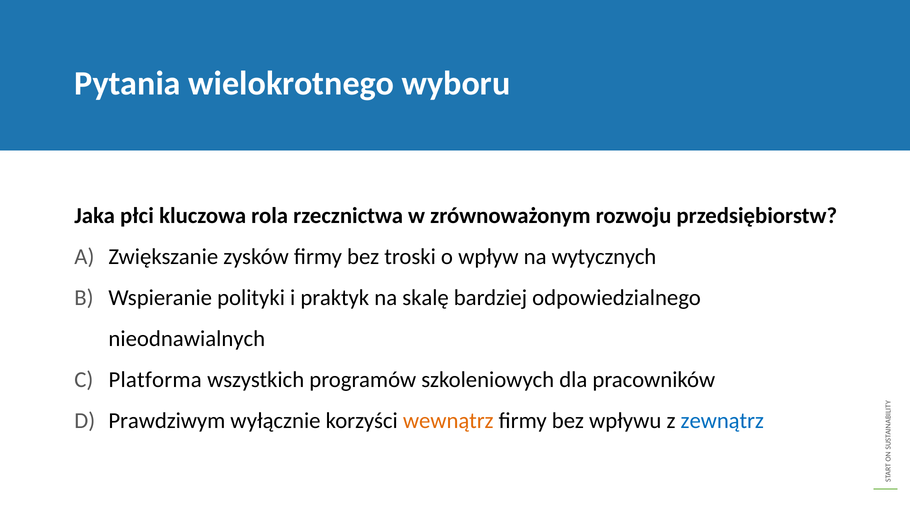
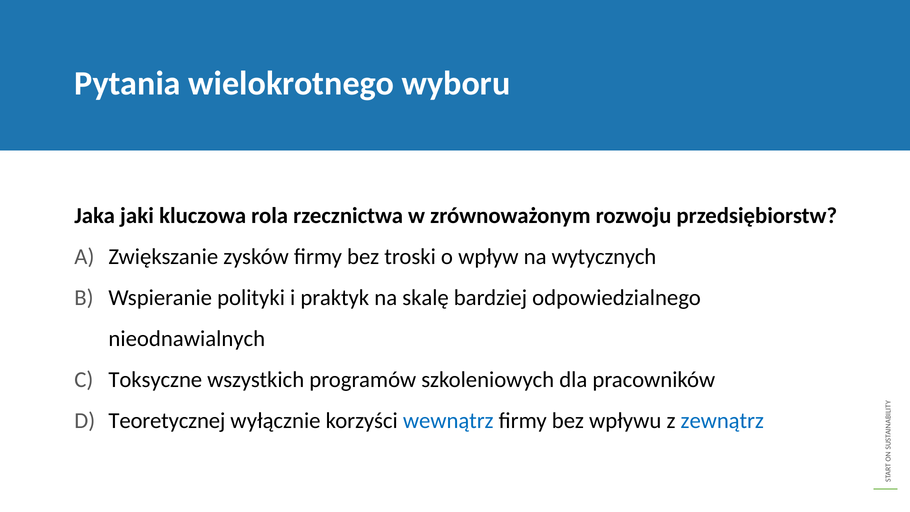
płci: płci -> jaki (137, 216)
Platforma: Platforma -> Toksyczne (155, 380)
Prawdziwym: Prawdziwym -> Teoretycznej (167, 420)
wewnątrz colour: orange -> blue (448, 420)
